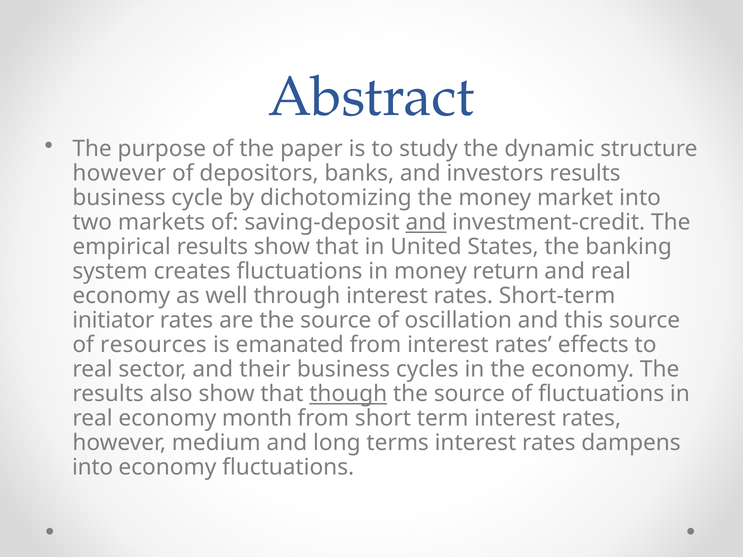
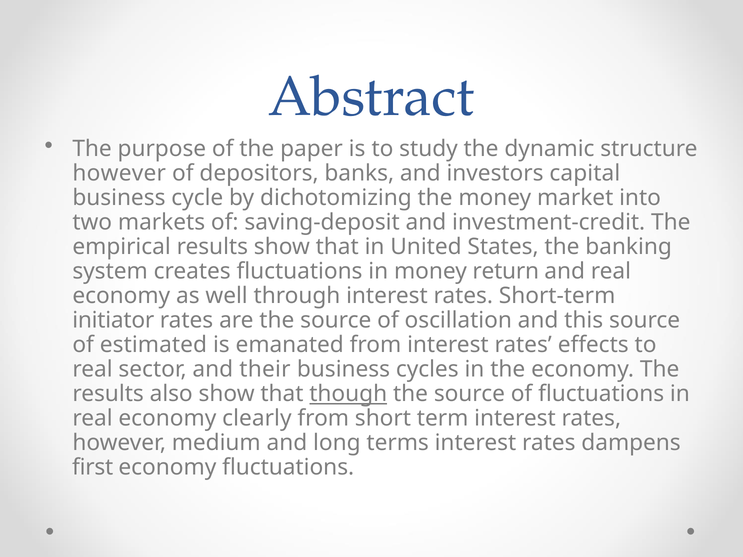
investors results: results -> capital (585, 173)
and underline: present -> none (426, 222)
resources: resources -> estimated (153, 345)
month: month -> clearly (257, 419)
into: into -> first (93, 468)
